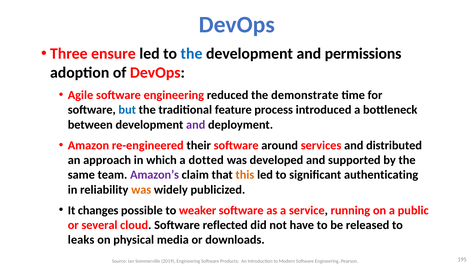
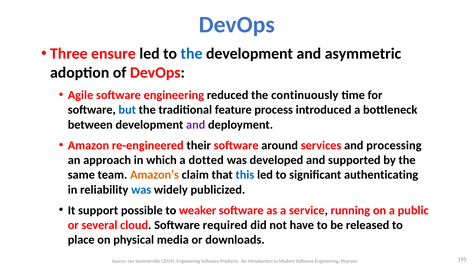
permissions: permissions -> asymmetric (363, 54)
demonstrate: demonstrate -> continuously (305, 95)
distributed: distributed -> processing (394, 145)
Amazon’s colour: purple -> orange (155, 175)
this colour: orange -> blue (245, 175)
was colour: orange -> blue (141, 190)
changes: changes -> support (98, 210)
reflected: reflected -> required (225, 225)
leaks: leaks -> place (81, 240)
